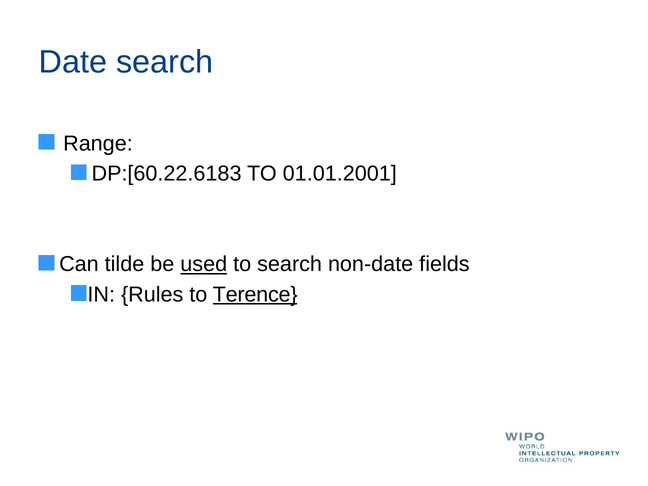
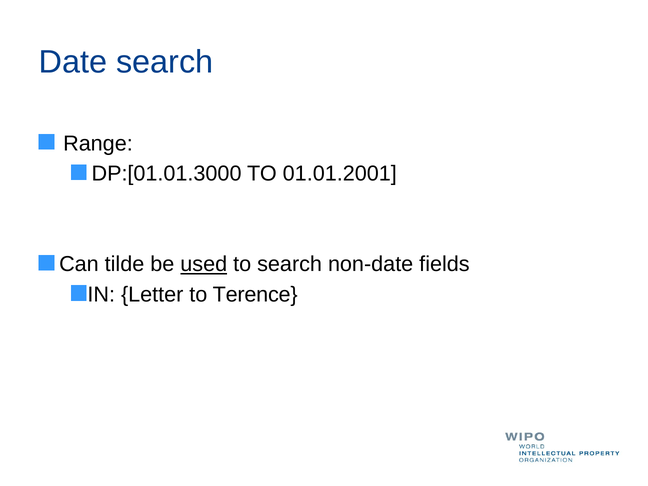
DP:[60.22.6183: DP:[60.22.6183 -> DP:[01.01.3000 (167, 174)
Rules: Rules -> Letter (152, 295)
Terence underline: present -> none (255, 295)
